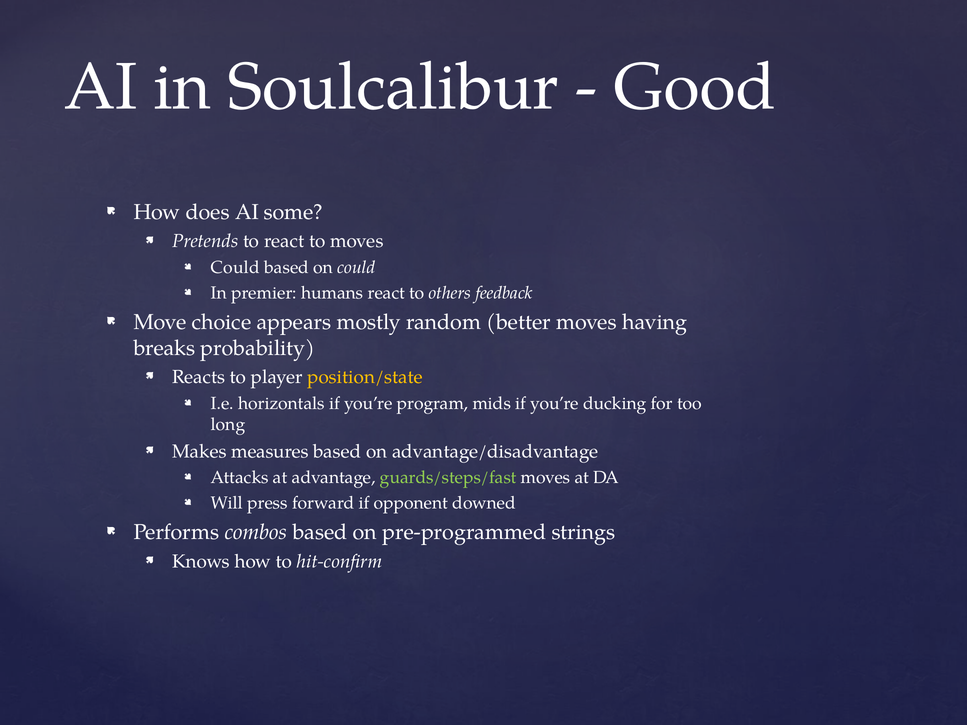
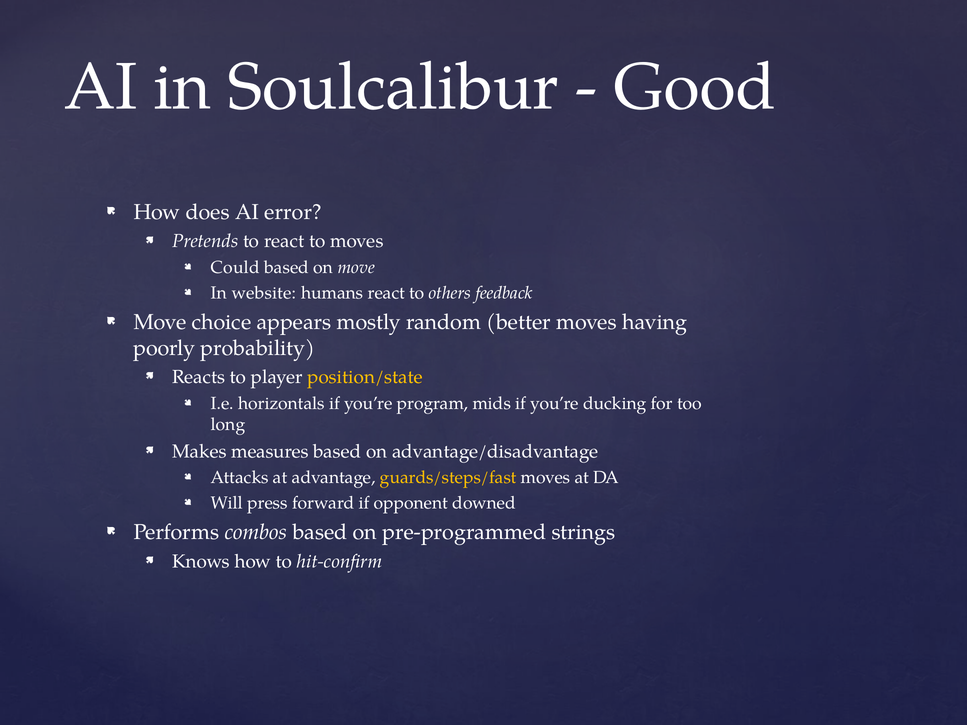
some: some -> error (293, 212)
on could: could -> move (356, 268)
premier: premier -> website (264, 293)
breaks: breaks -> poorly (164, 348)
guards/steps/fast colour: light green -> yellow (448, 478)
